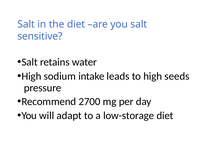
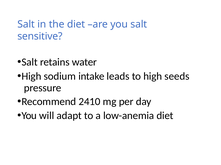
2700: 2700 -> 2410 (89, 102)
low-storage: low-storage -> low-anemia (129, 116)
